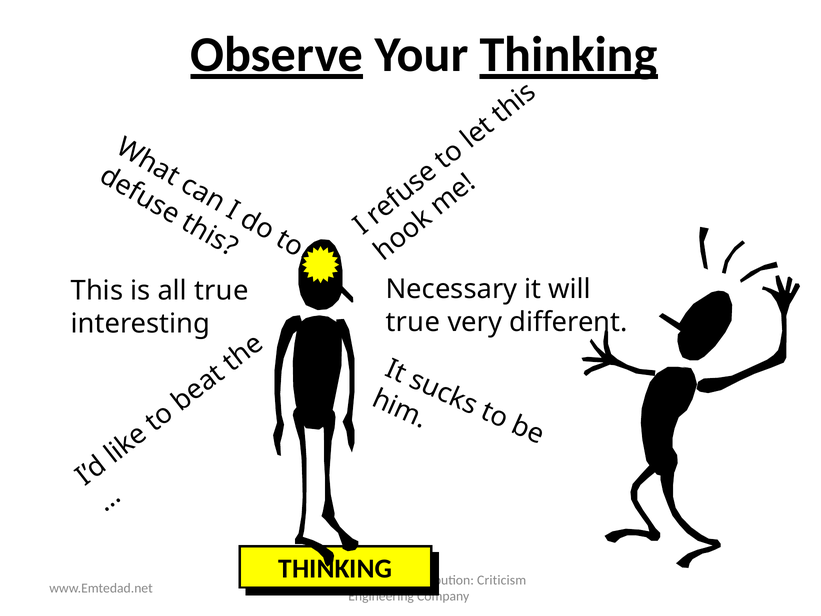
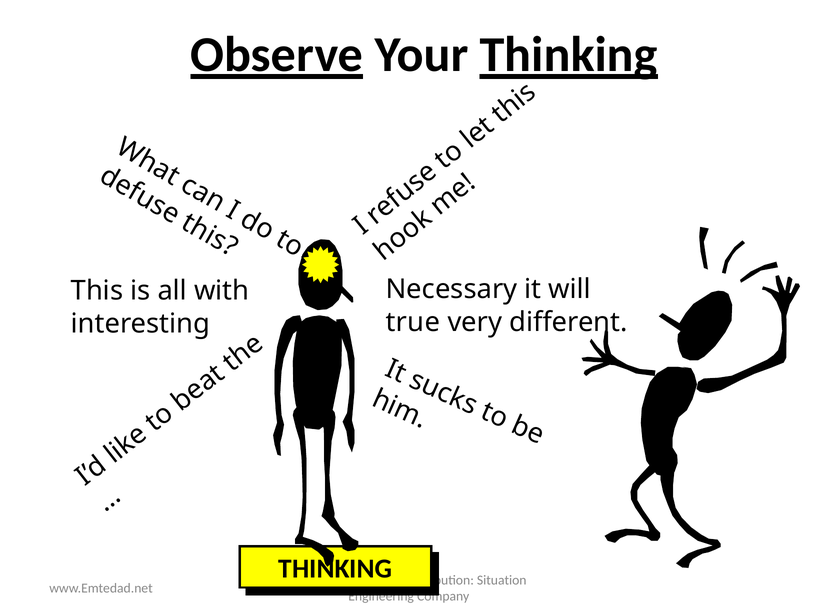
all true: true -> with (222, 291)
Criticism: Criticism -> Situation (502, 580)
